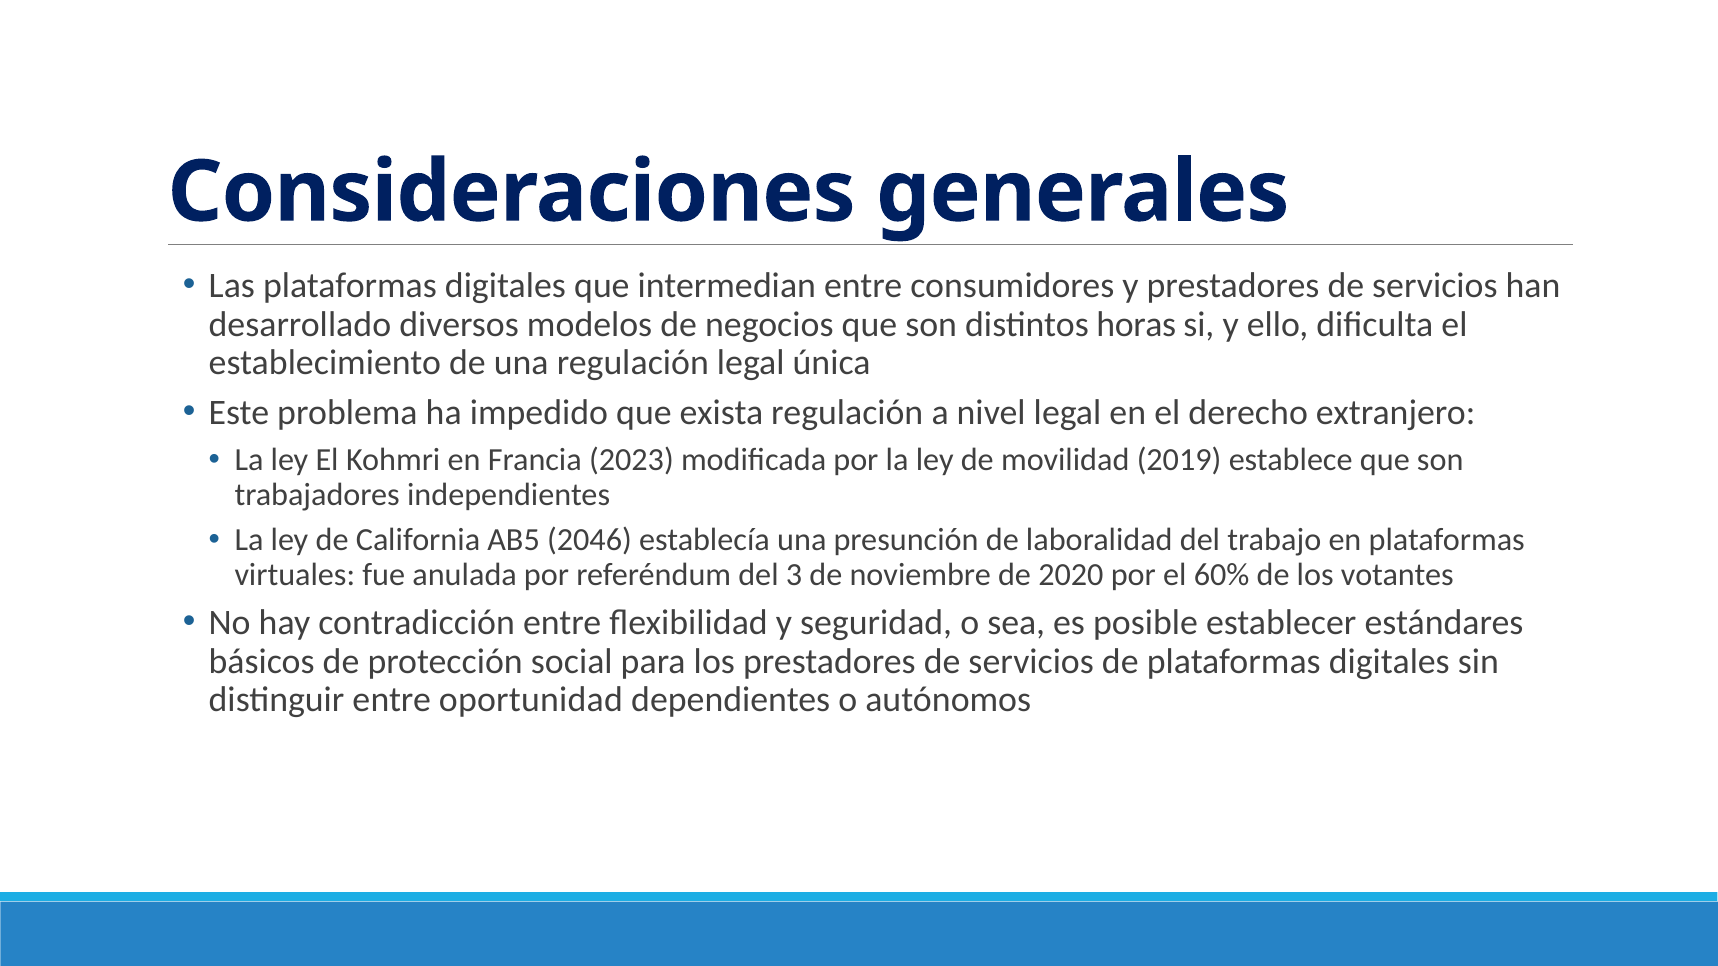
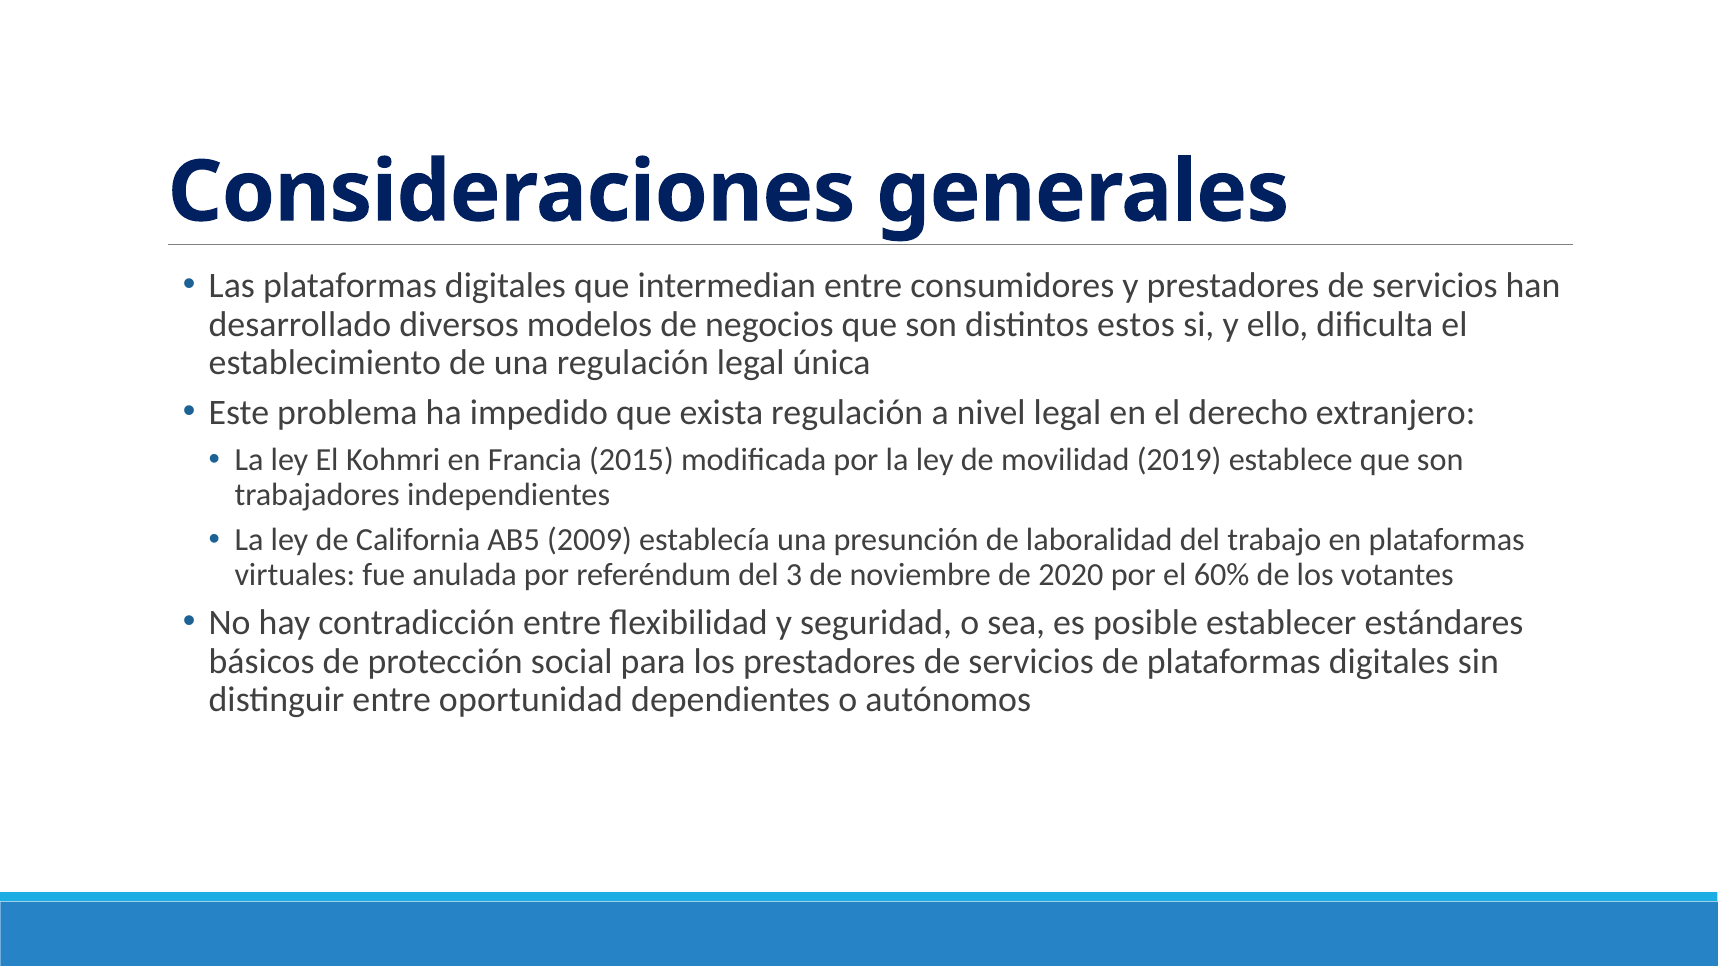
horas: horas -> estos (1136, 324)
2023: 2023 -> 2015 (631, 460)
2046: 2046 -> 2009 (589, 540)
